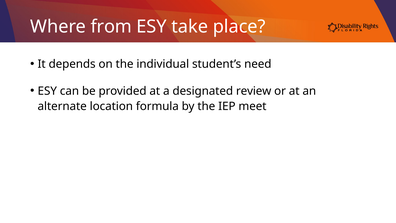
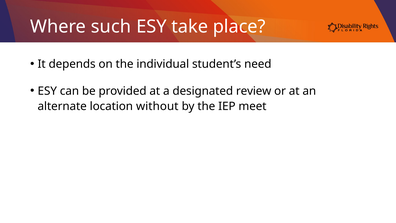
from: from -> such (111, 26)
formula: formula -> without (157, 106)
